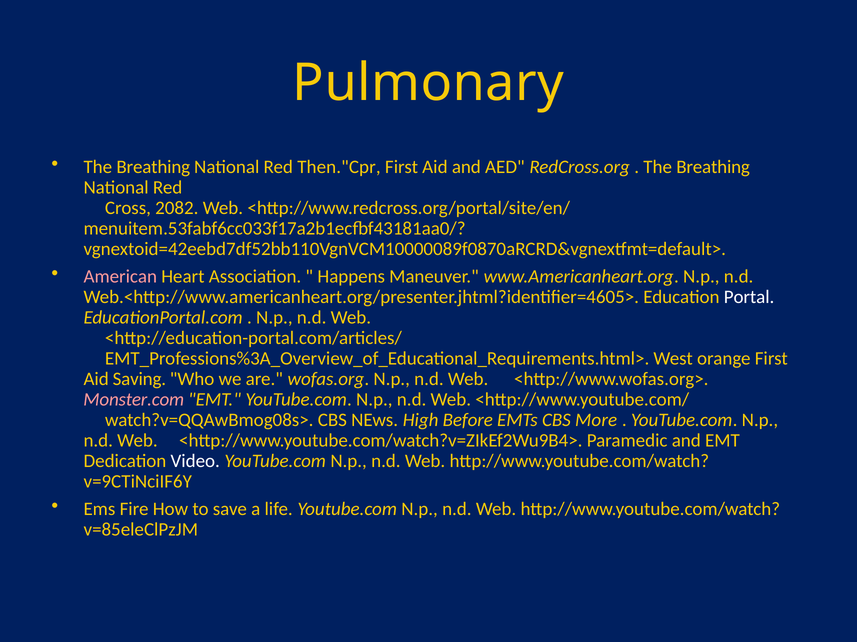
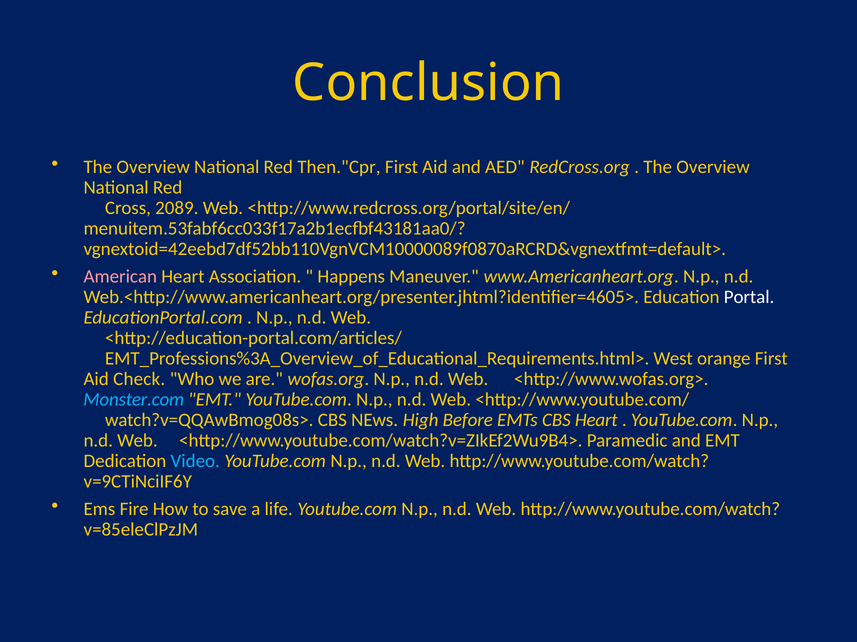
Pulmonary: Pulmonary -> Conclusion (428, 83)
Breathing: Breathing -> Overview (153, 167)
Breathing: Breathing -> Overview (713, 167)
2082: 2082 -> 2089 (177, 208)
Saving: Saving -> Check (139, 379)
Monster.com colour: pink -> light blue (134, 400)
CBS More: More -> Heart (596, 420)
Video colour: white -> light blue (195, 462)
